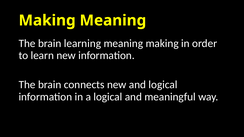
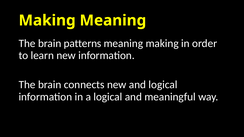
learning: learning -> patterns (83, 43)
